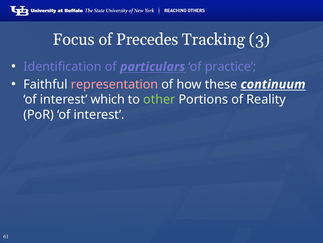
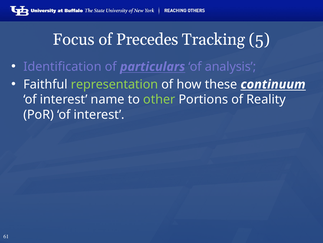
3: 3 -> 5 (259, 39)
practice: practice -> analysis (231, 67)
representation colour: pink -> light green (115, 84)
which: which -> name (108, 99)
